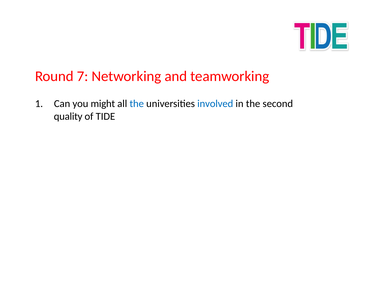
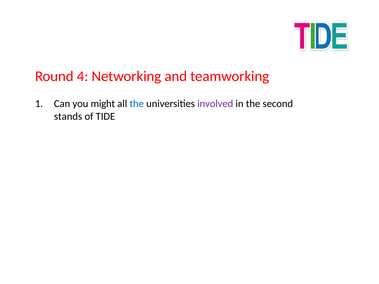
7: 7 -> 4 (83, 76)
involved colour: blue -> purple (215, 104)
quality: quality -> stands (68, 116)
